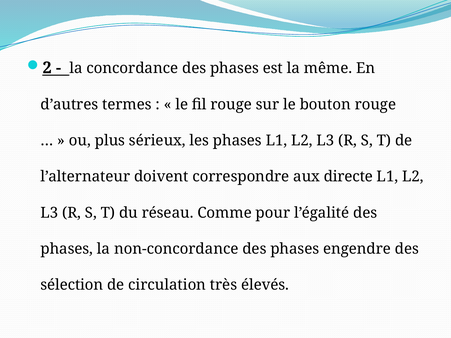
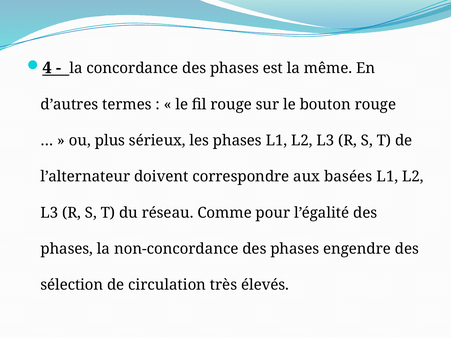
2: 2 -> 4 (47, 68)
directe: directe -> basées (348, 177)
